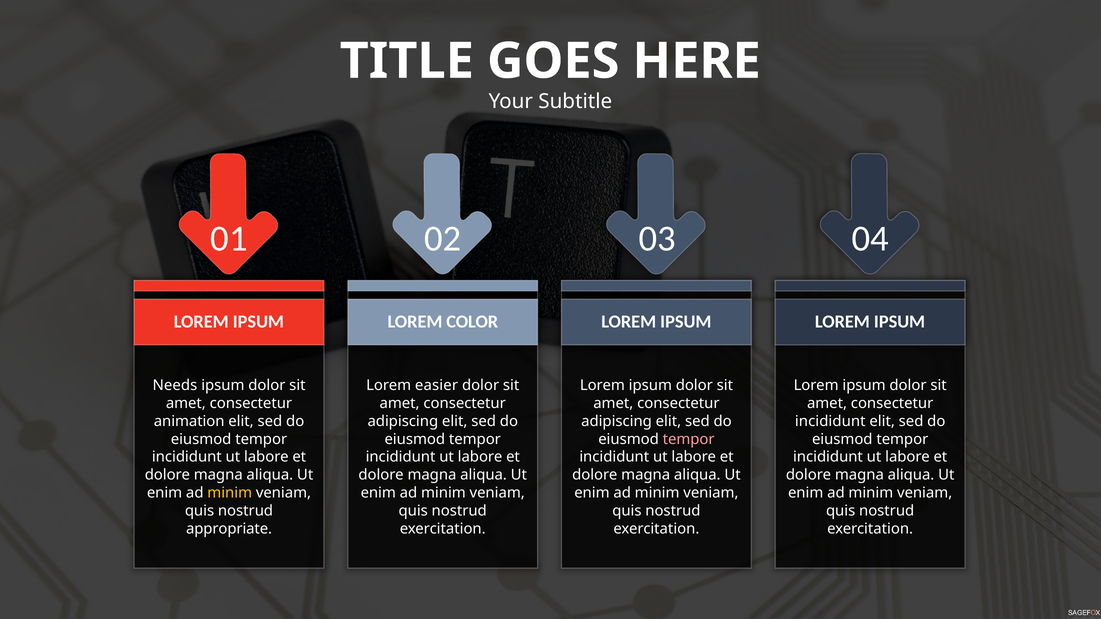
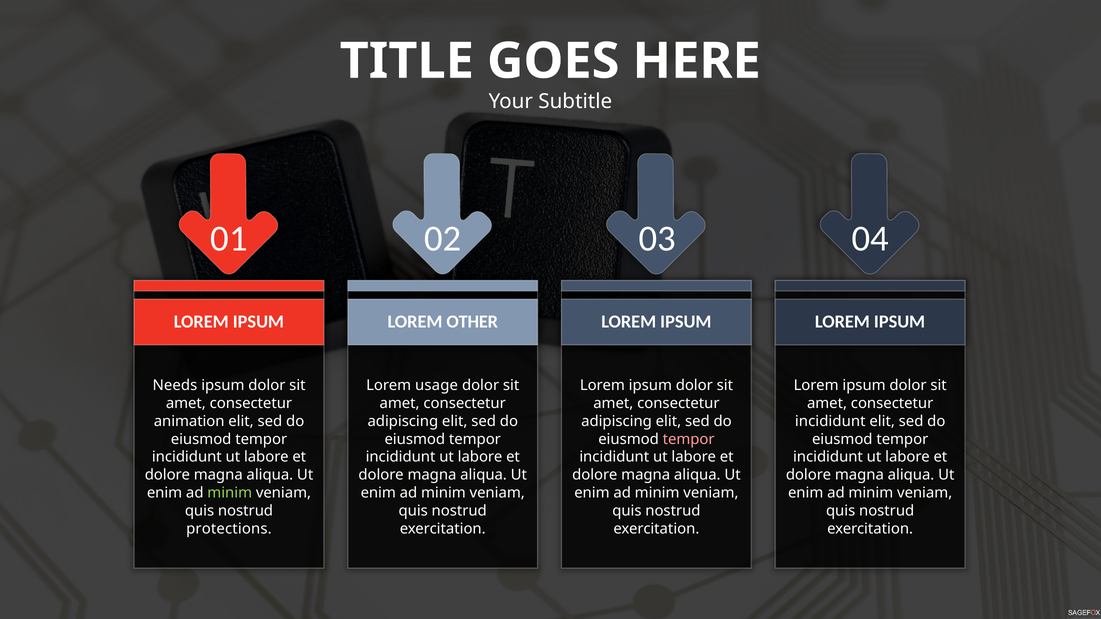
COLOR: COLOR -> OTHER (472, 322)
easier: easier -> usage (437, 386)
minim colour: yellow -> light green (230, 493)
appropriate: appropriate -> protections (229, 529)
